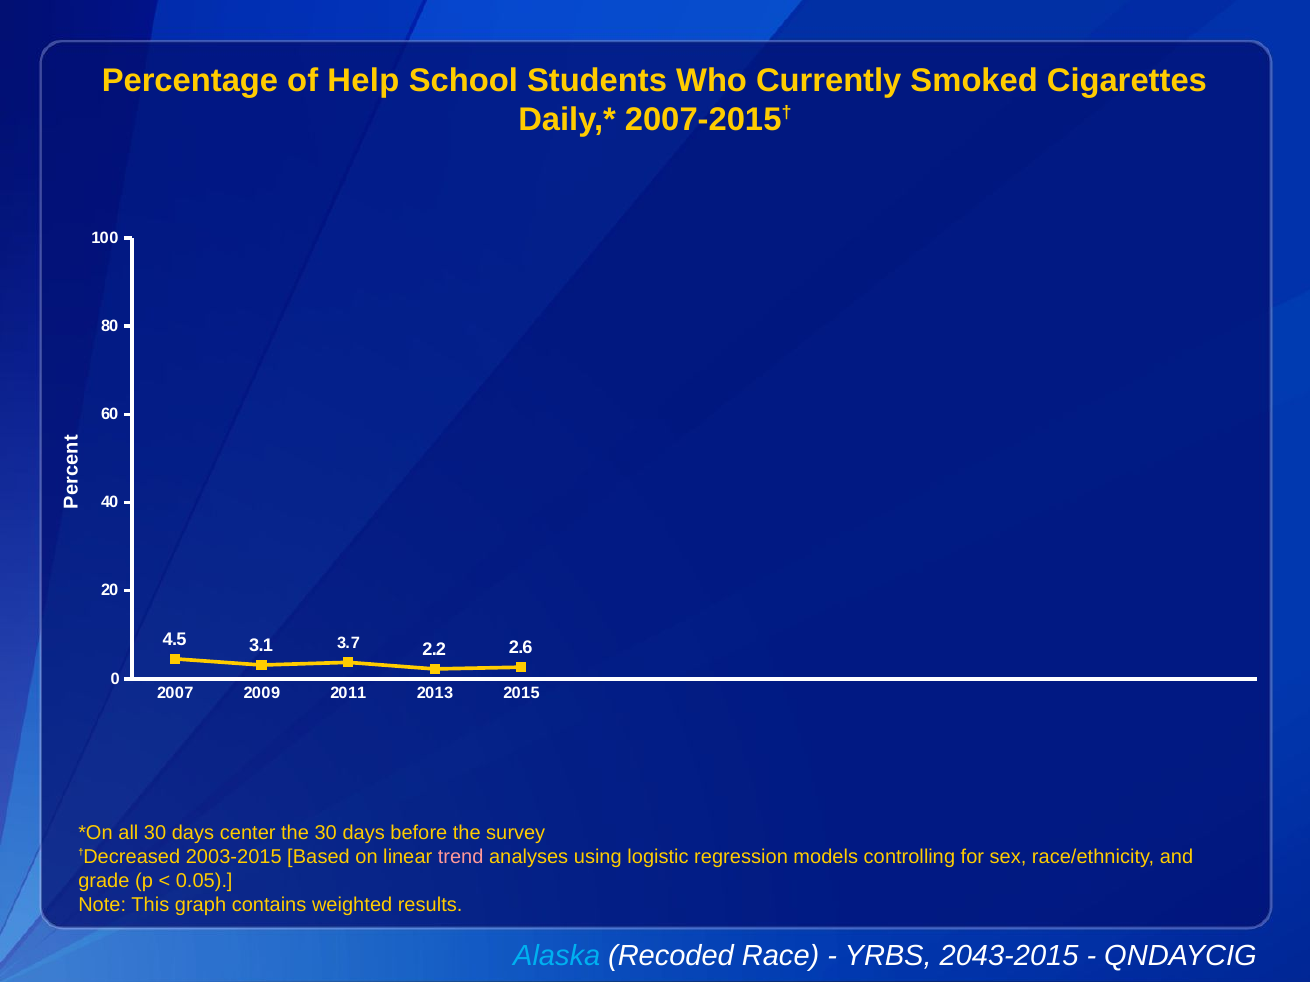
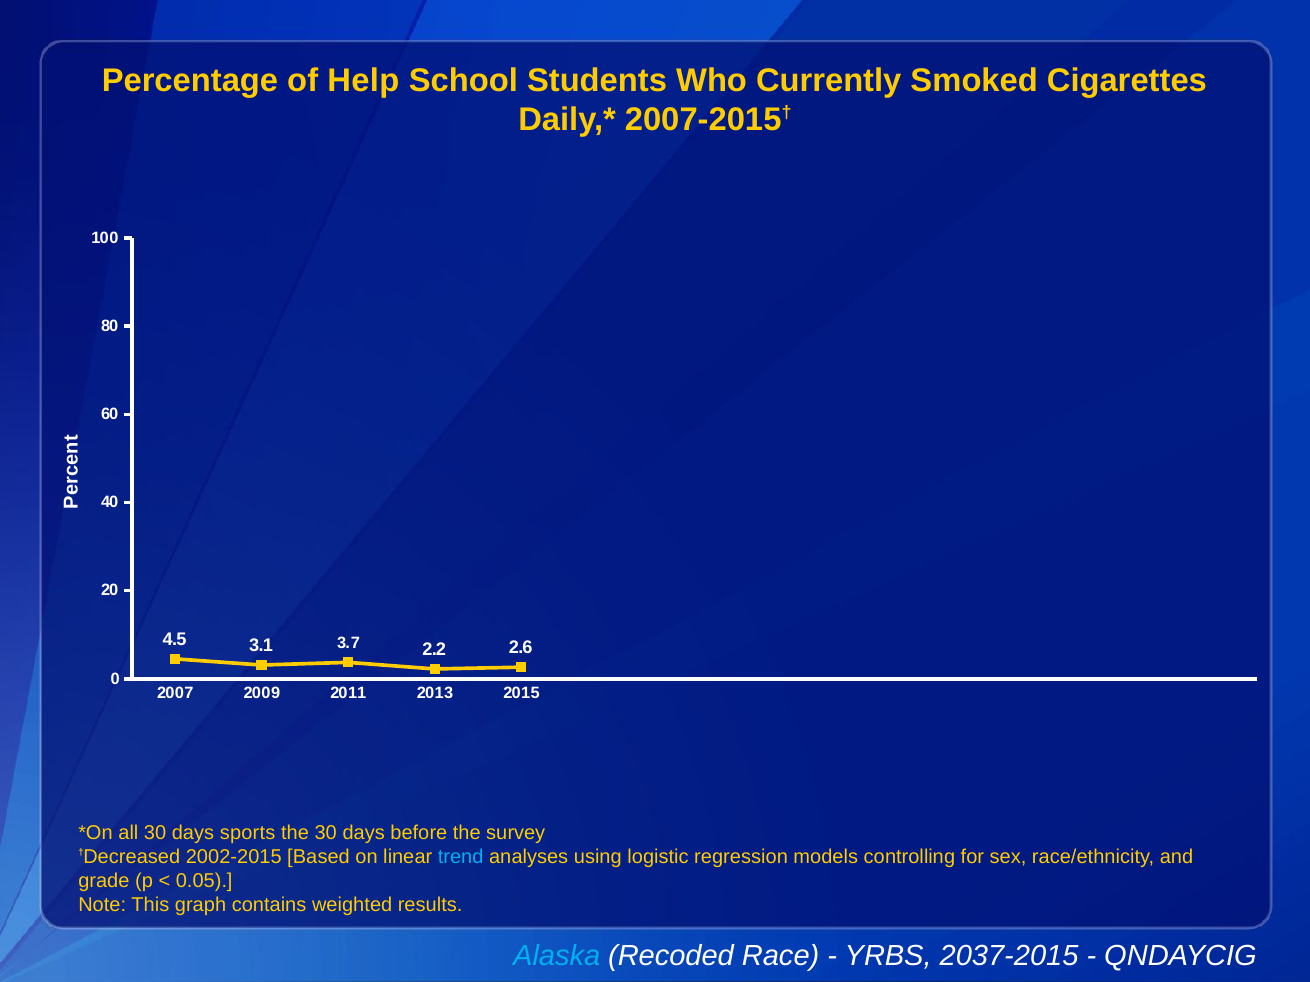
center: center -> sports (248, 833)
2003-2015: 2003-2015 -> 2002-2015 (234, 857)
trend colour: pink -> light blue (461, 857)
2043-2015: 2043-2015 -> 2037-2015 (1009, 956)
